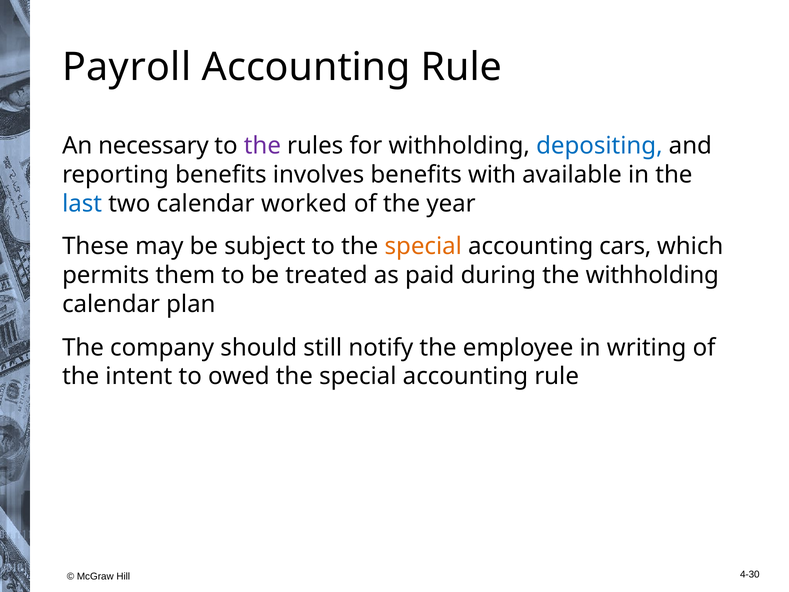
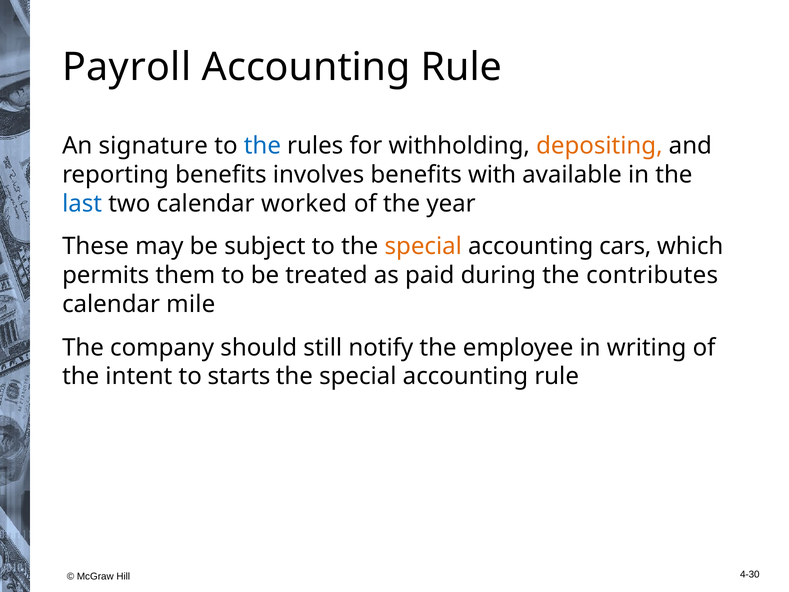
necessary: necessary -> signature (153, 146)
the colour: purple -> blue (262, 146)
depositing colour: blue -> orange (599, 146)
the withholding: withholding -> contributes (652, 275)
plan: plan -> mile (191, 304)
owed: owed -> starts (239, 376)
